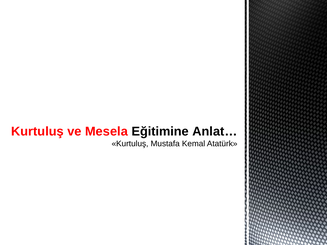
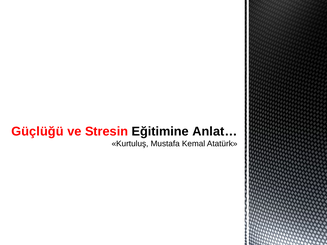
Kurtuluş: Kurtuluş -> Güçlüğü (37, 131)
Mesela: Mesela -> Stresin (107, 131)
